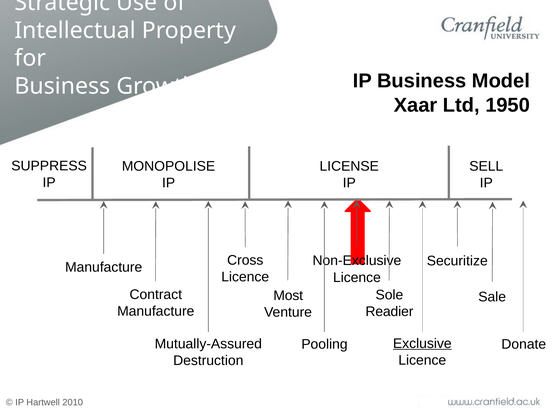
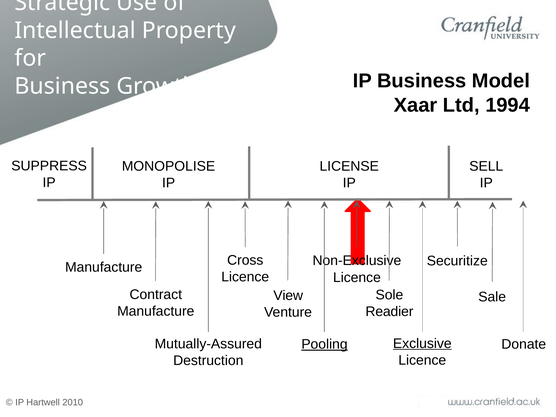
1950: 1950 -> 1994 (508, 105)
Most: Most -> View (288, 296)
Pooling underline: none -> present (324, 344)
